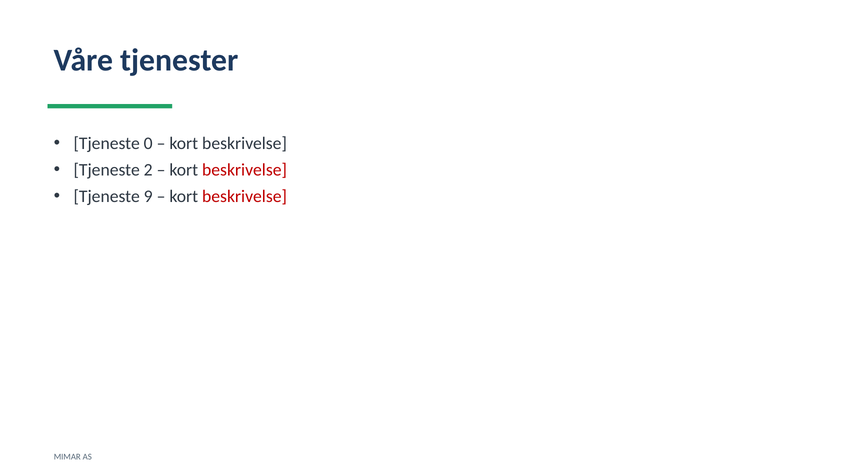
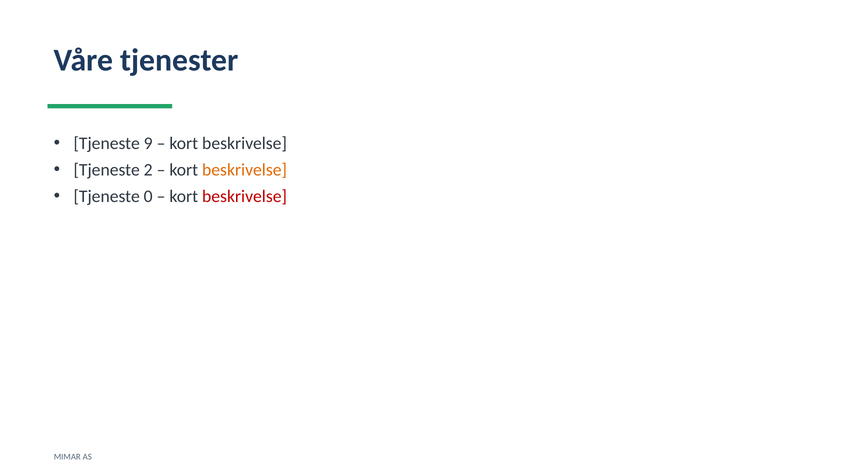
0: 0 -> 9 (148, 143)
beskrivelse colour: red -> orange (245, 170)
9: 9 -> 0 (148, 196)
